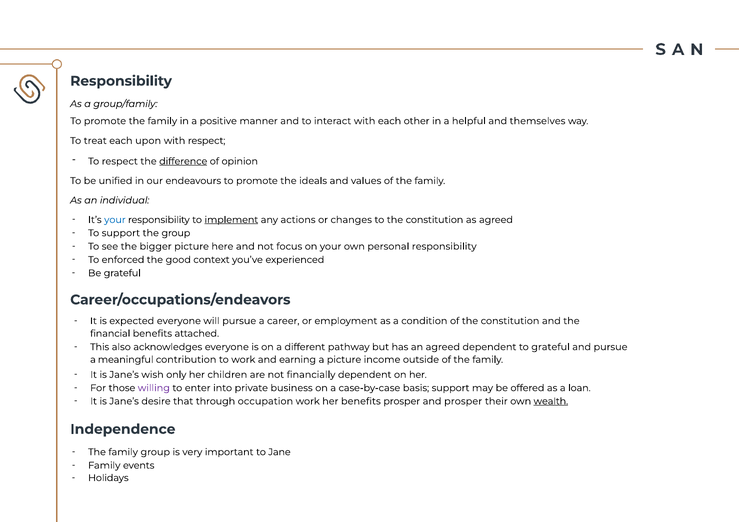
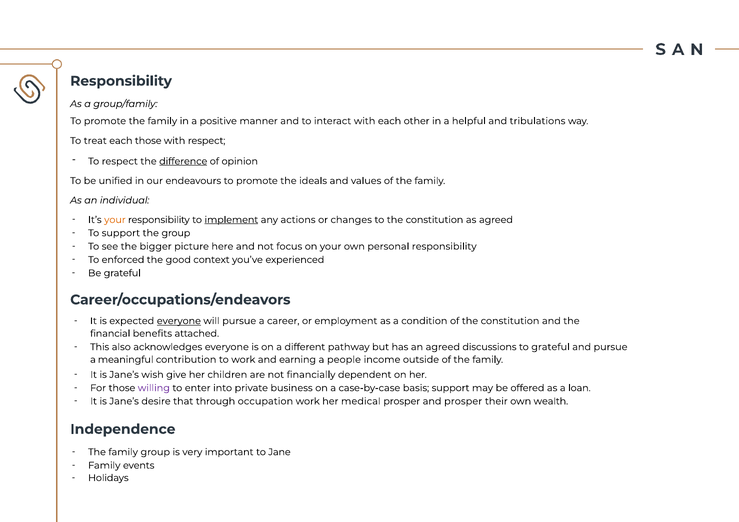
themselves: themselves -> tribulations (538, 121)
each upon: upon -> those (148, 141)
your colour: blue -> orange (115, 220)
everyone underline: none -> present (179, 321)
agreed dependent: dependent -> discussions (489, 347)
a picture: picture -> people (344, 360)
only: only -> give (176, 375)
her benefits: benefits -> medical (361, 401)
wealth underline: present -> none (551, 401)
